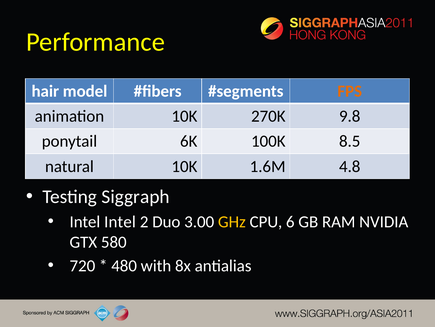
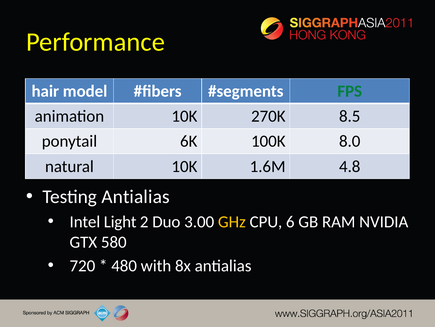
FPS colour: orange -> green (350, 91)
9.8: 9.8 -> 8.5 (350, 116)
8.5: 8.5 -> 8.0 (350, 141)
Testing Siggraph: Siggraph -> Antialias (136, 196)
Intel Intel: Intel -> Light (120, 221)
